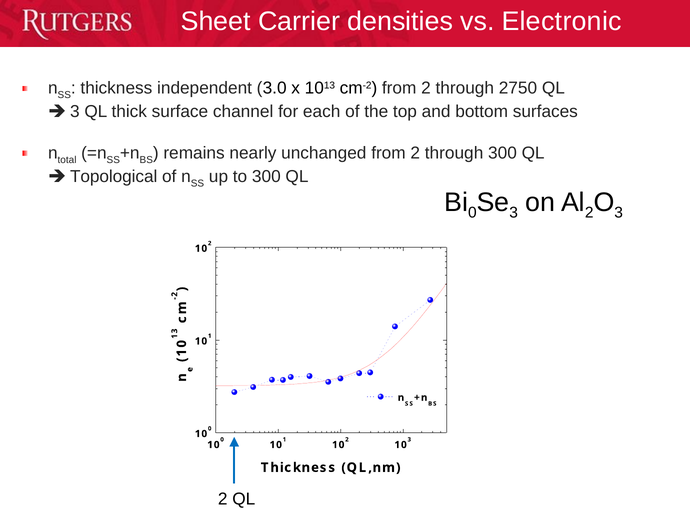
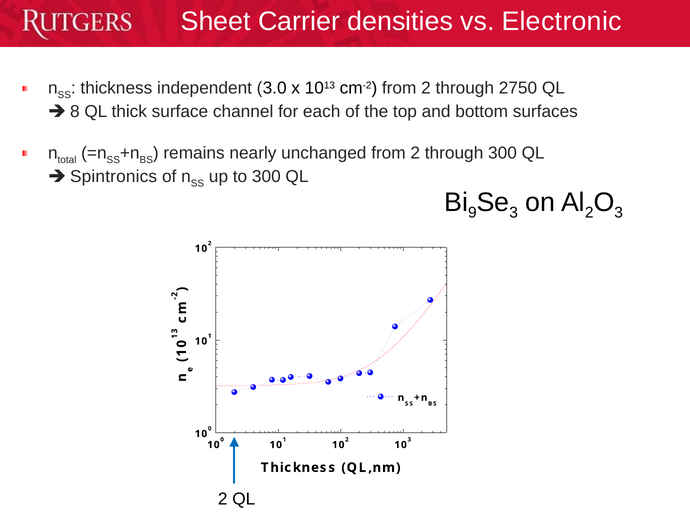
3: 3 -> 8 (75, 112)
Topological: Topological -> Spintronics (114, 177)
0: 0 -> 9 (472, 213)
